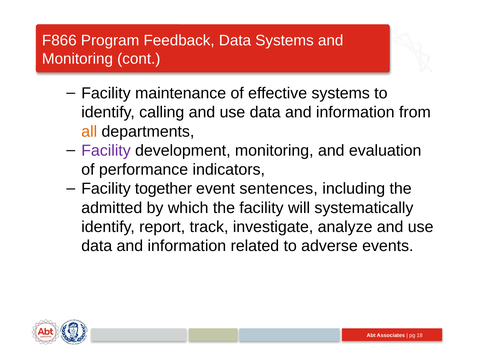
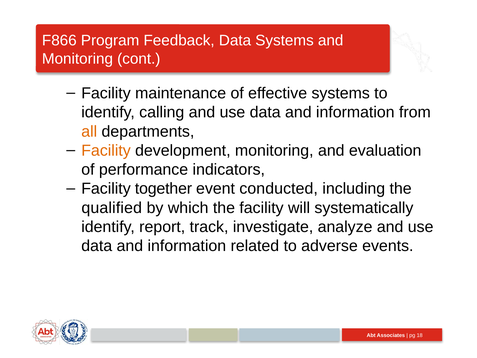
Facility colour: purple -> orange (106, 150)
sentences: sentences -> conducted (279, 189)
admitted: admitted -> qualified (112, 208)
